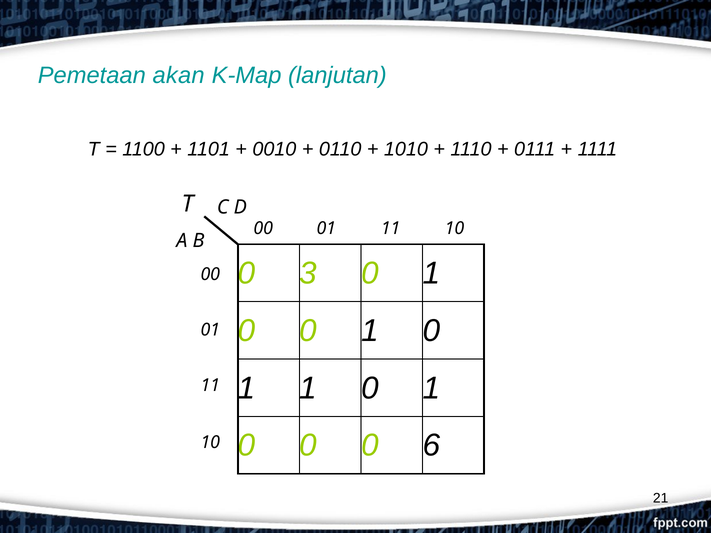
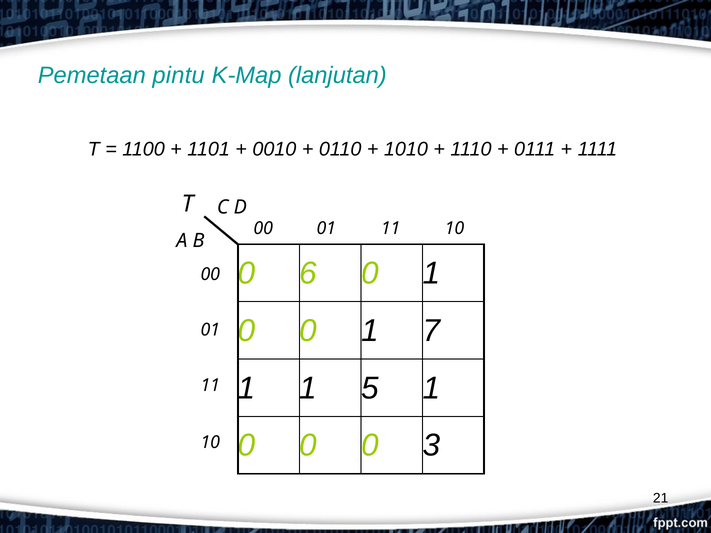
akan: akan -> pintu (179, 75)
3: 3 -> 6 (308, 274)
0 0 1 0: 0 -> 7 (431, 331)
1 1 0: 0 -> 5 (370, 388)
6: 6 -> 3 (431, 446)
